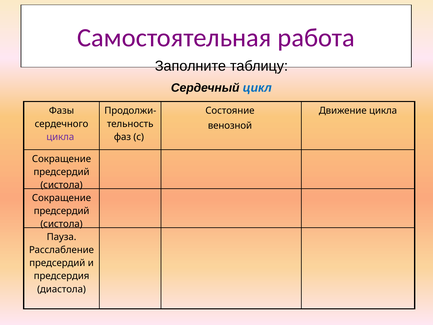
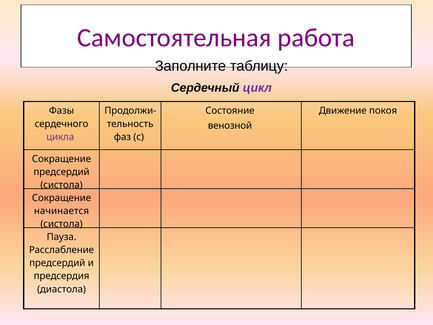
цикл colour: blue -> purple (257, 88)
Движение цикла: цикла -> покоя (383, 111)
предсердий: предсердий -> начинается (61, 211)
